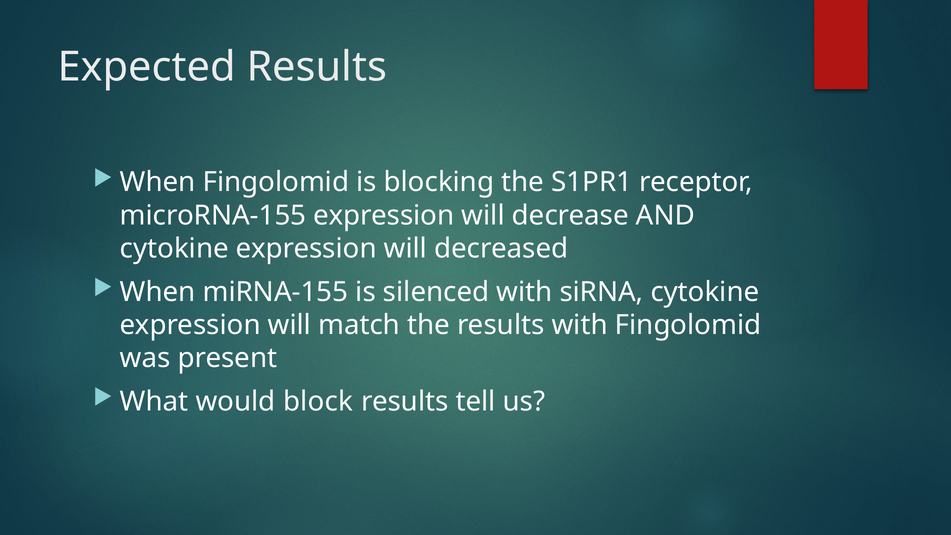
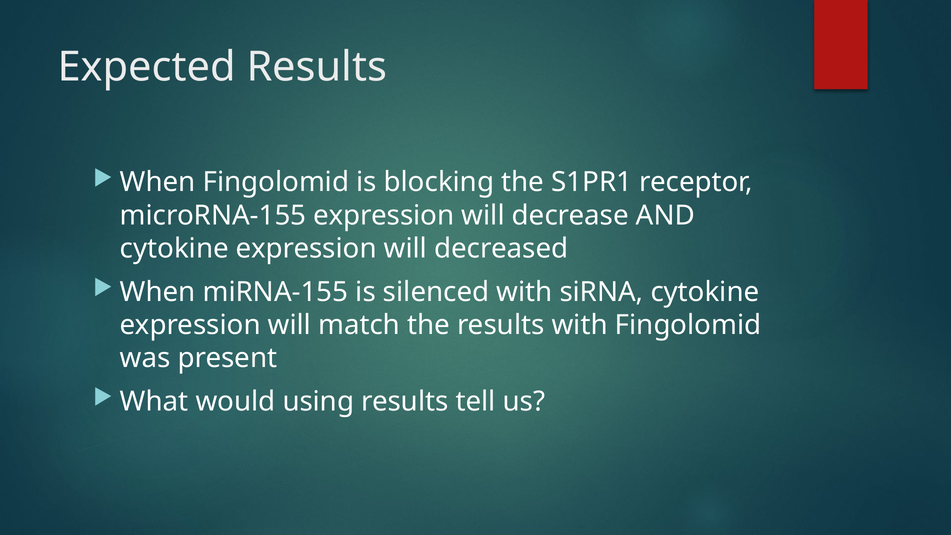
block: block -> using (318, 401)
